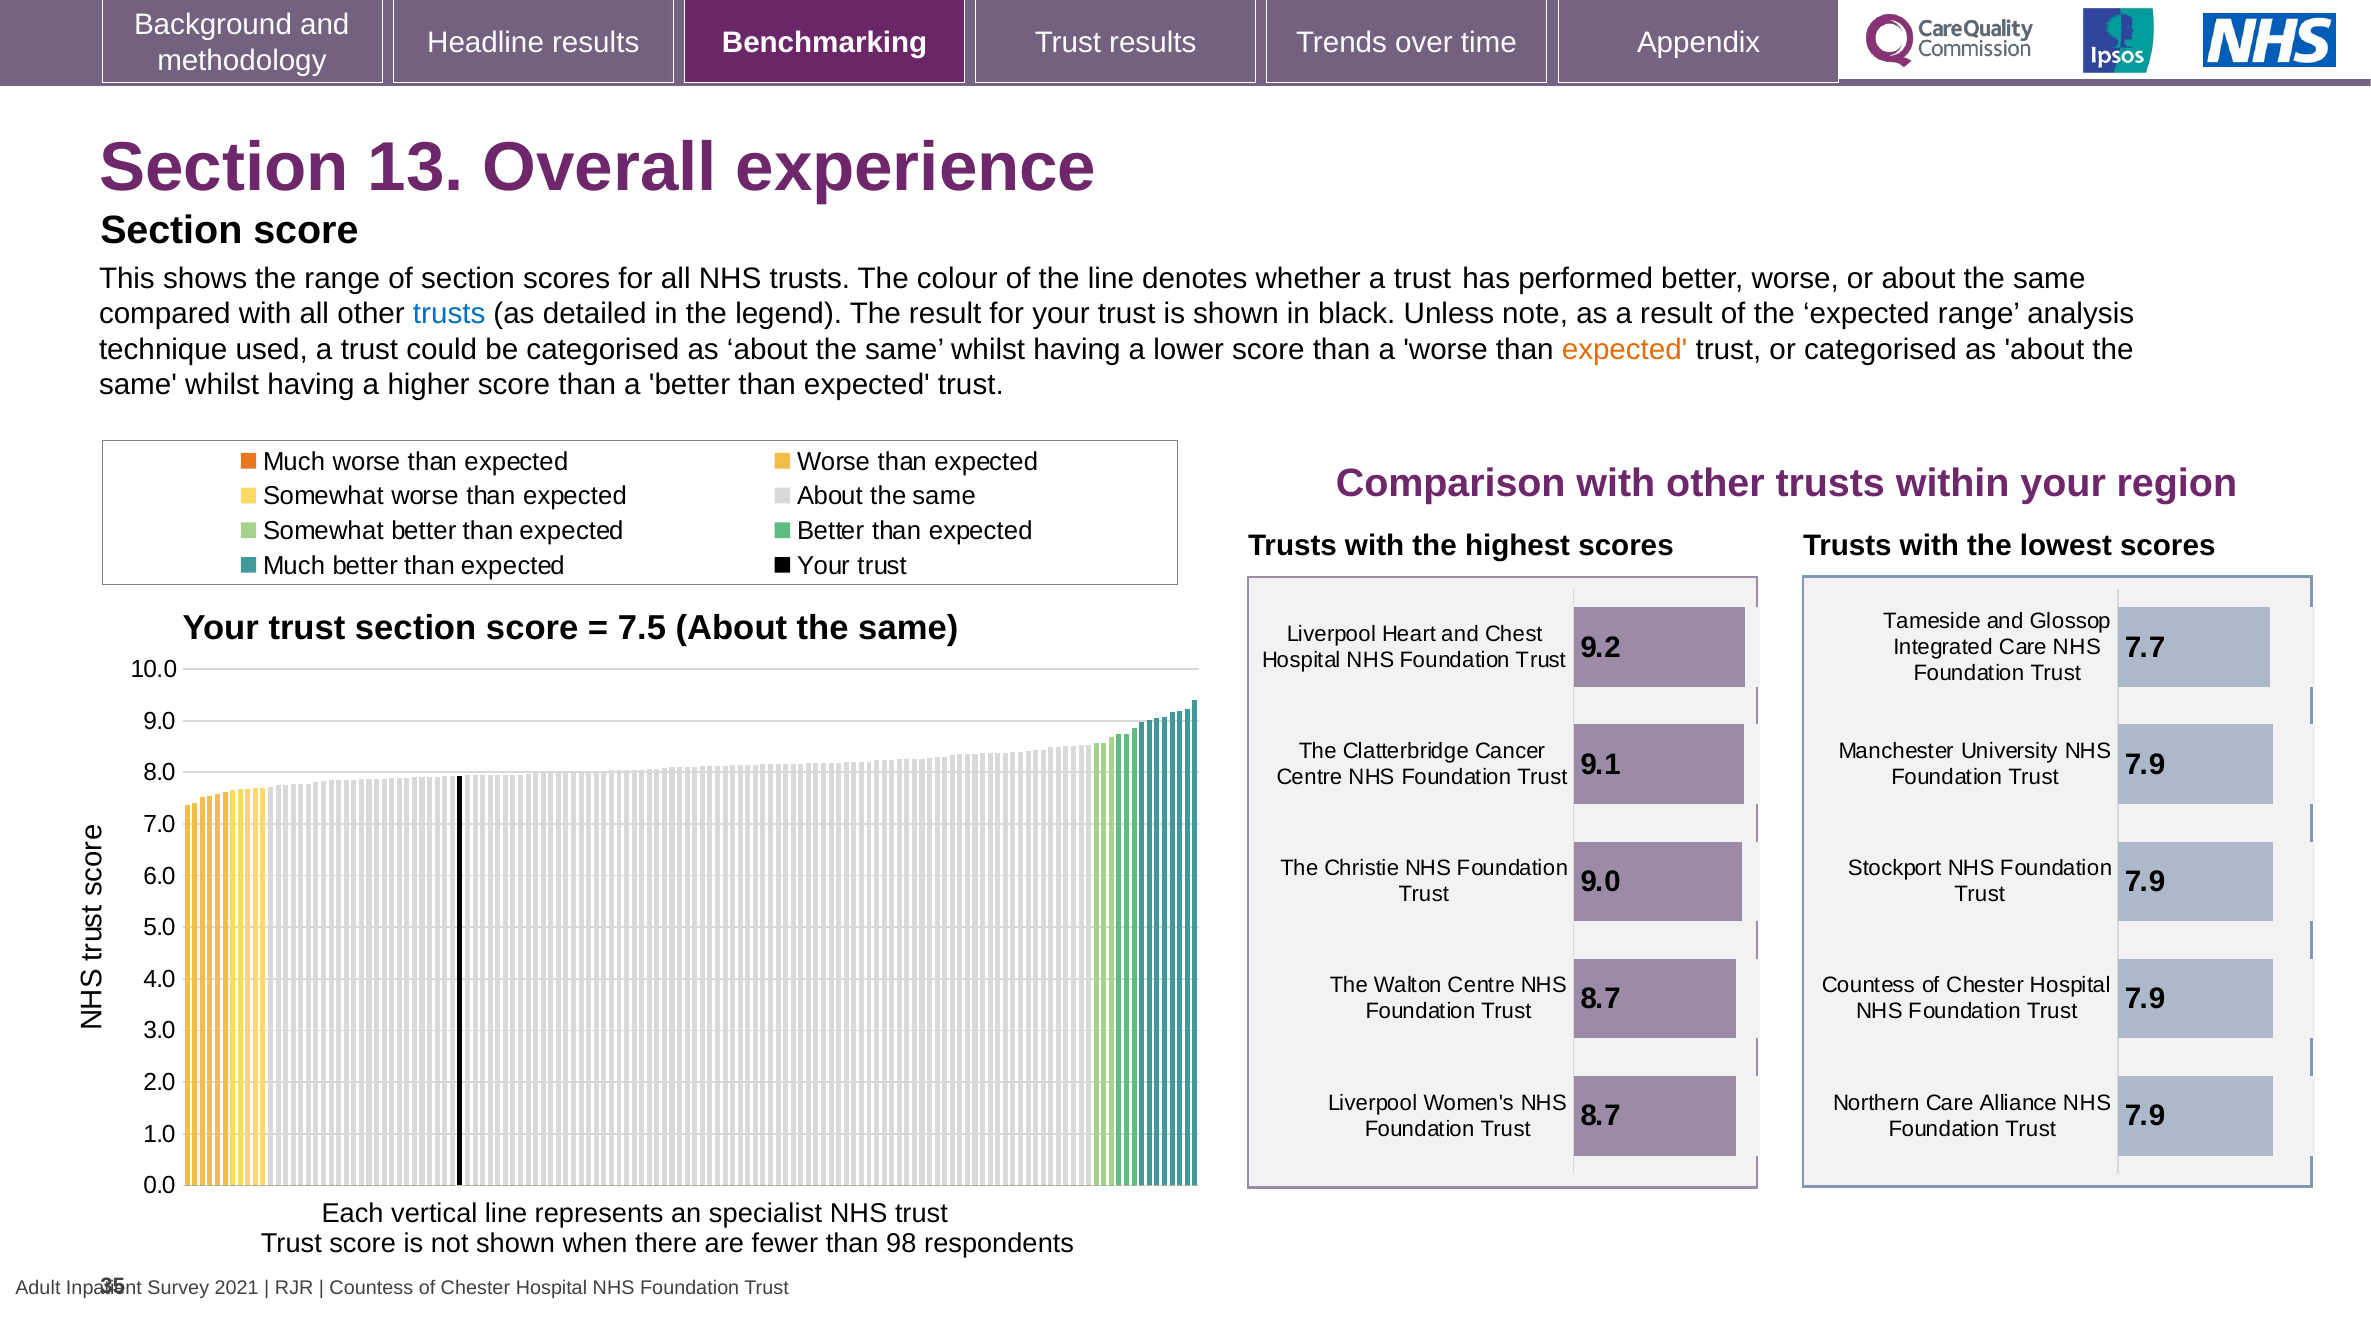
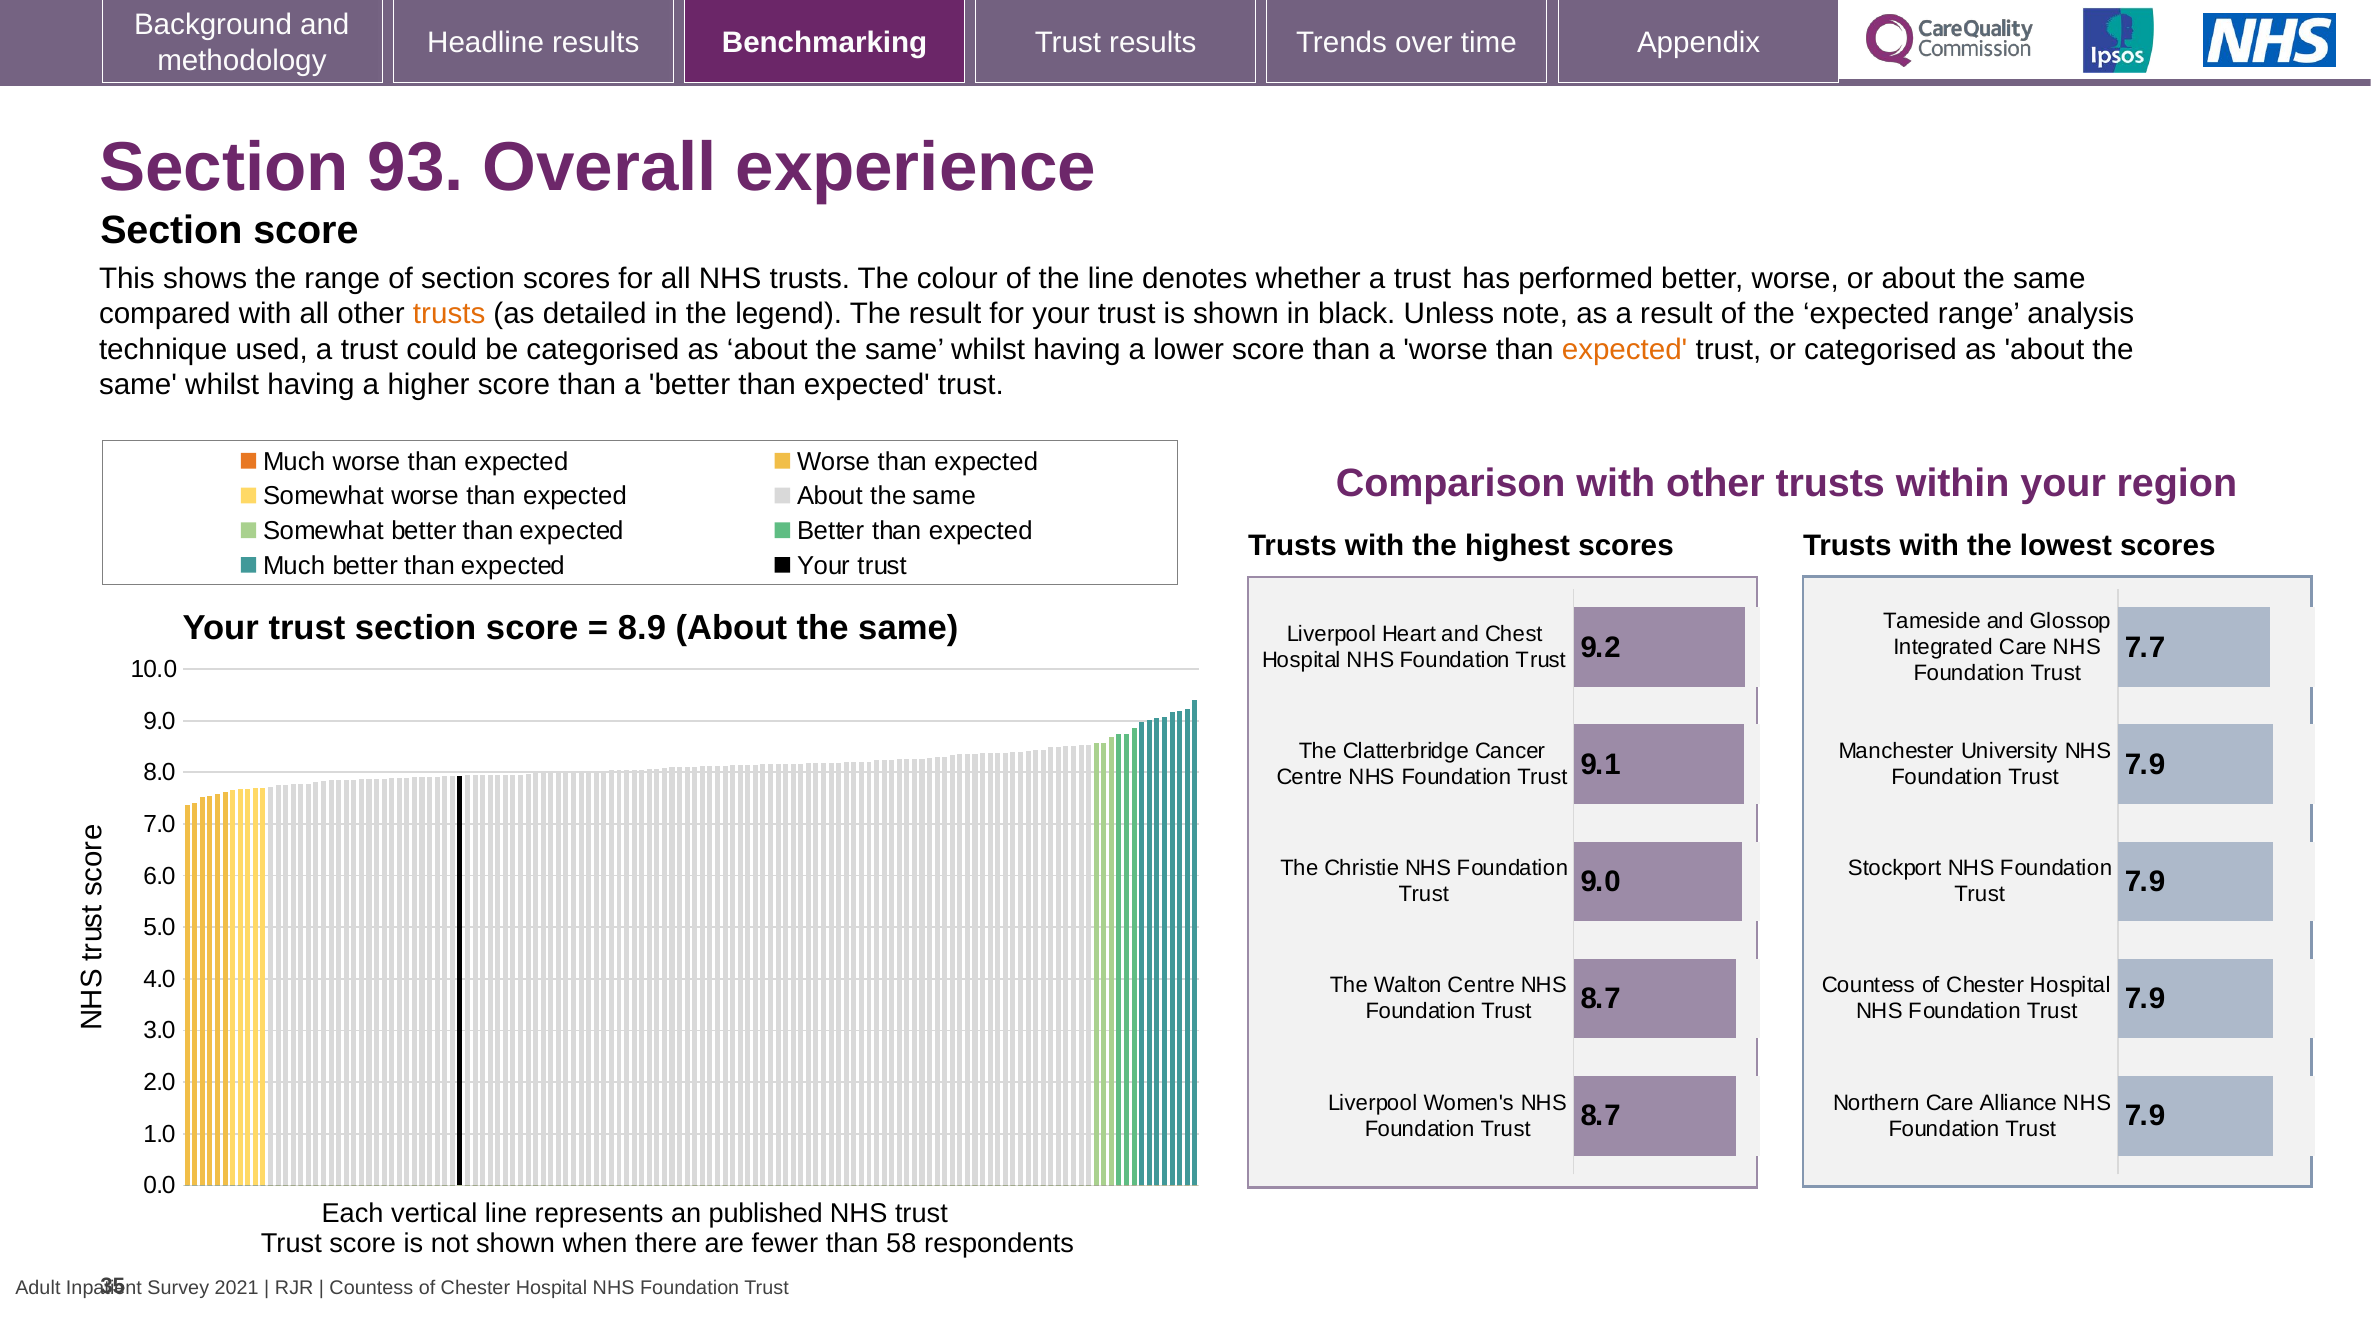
13: 13 -> 93 (416, 168)
trusts colour: blue -> orange (449, 314)
7.5: 7.5 -> 8.9 (642, 628)
specialist: specialist -> published (766, 1213)
98: 98 -> 58 (901, 1243)
